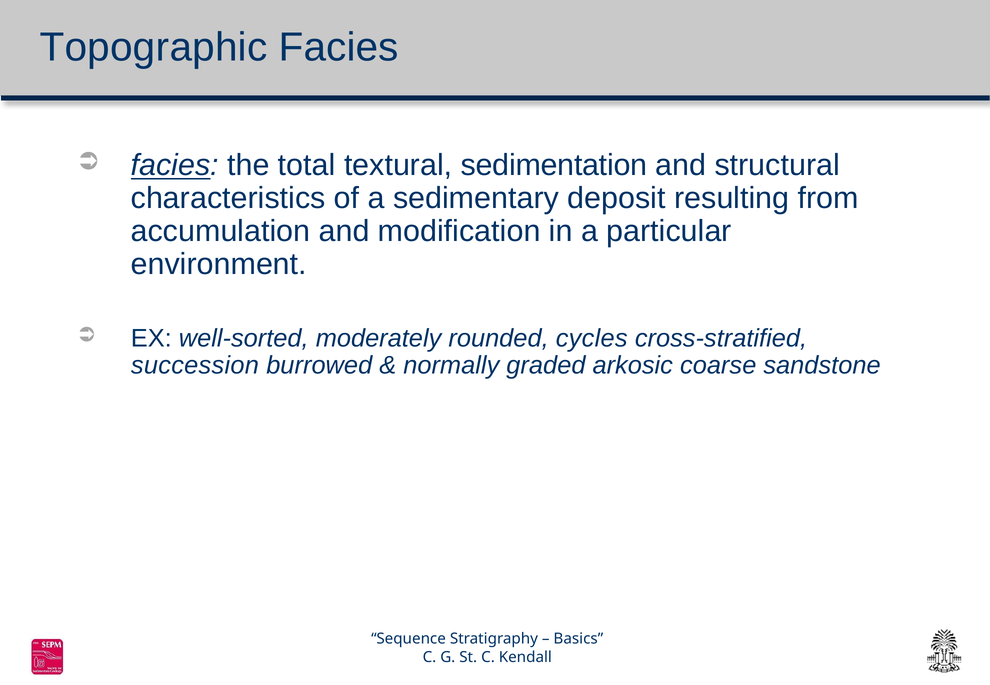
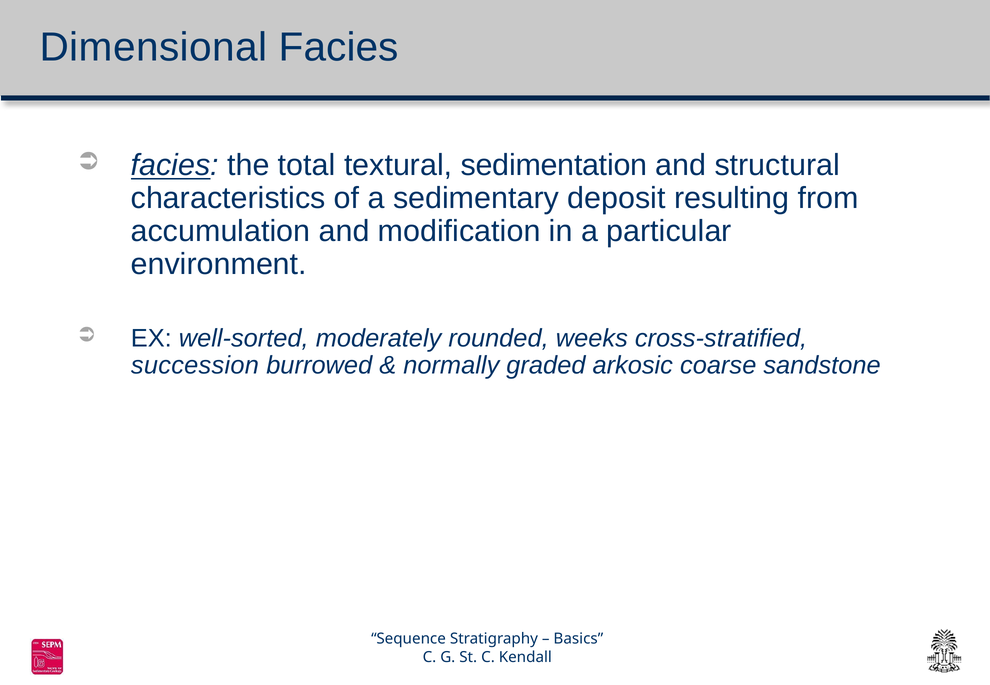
Topographic: Topographic -> Dimensional (153, 47)
cycles: cycles -> weeks (592, 338)
